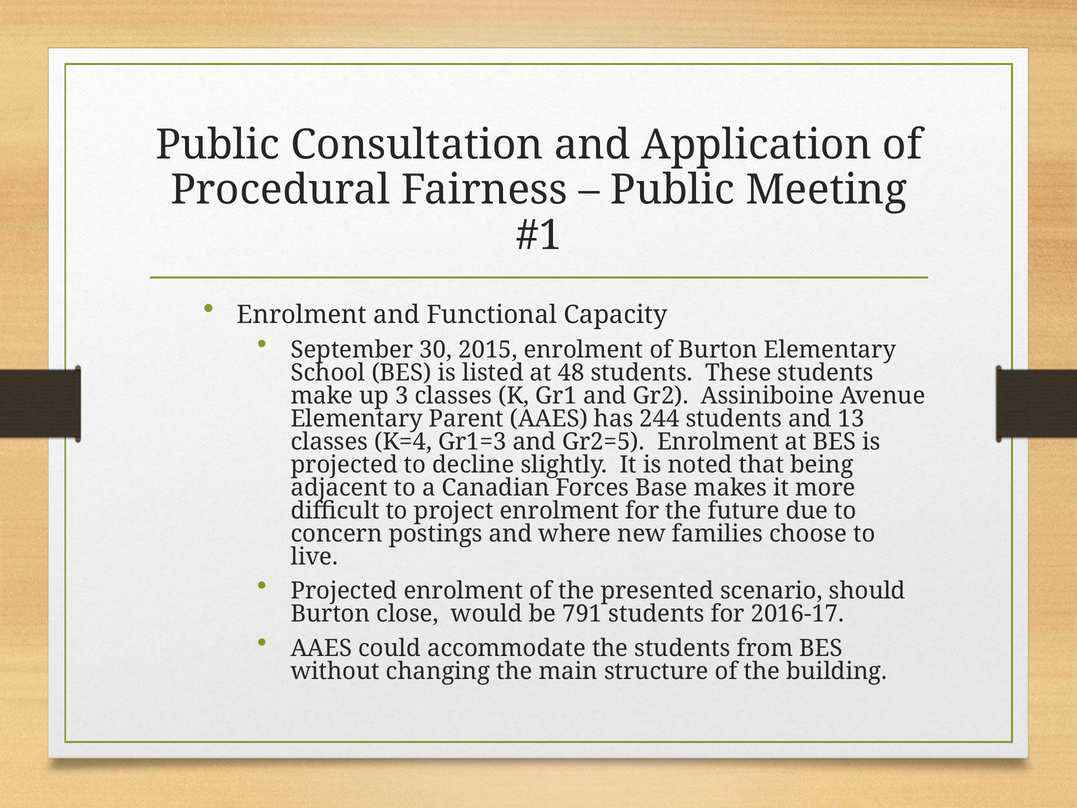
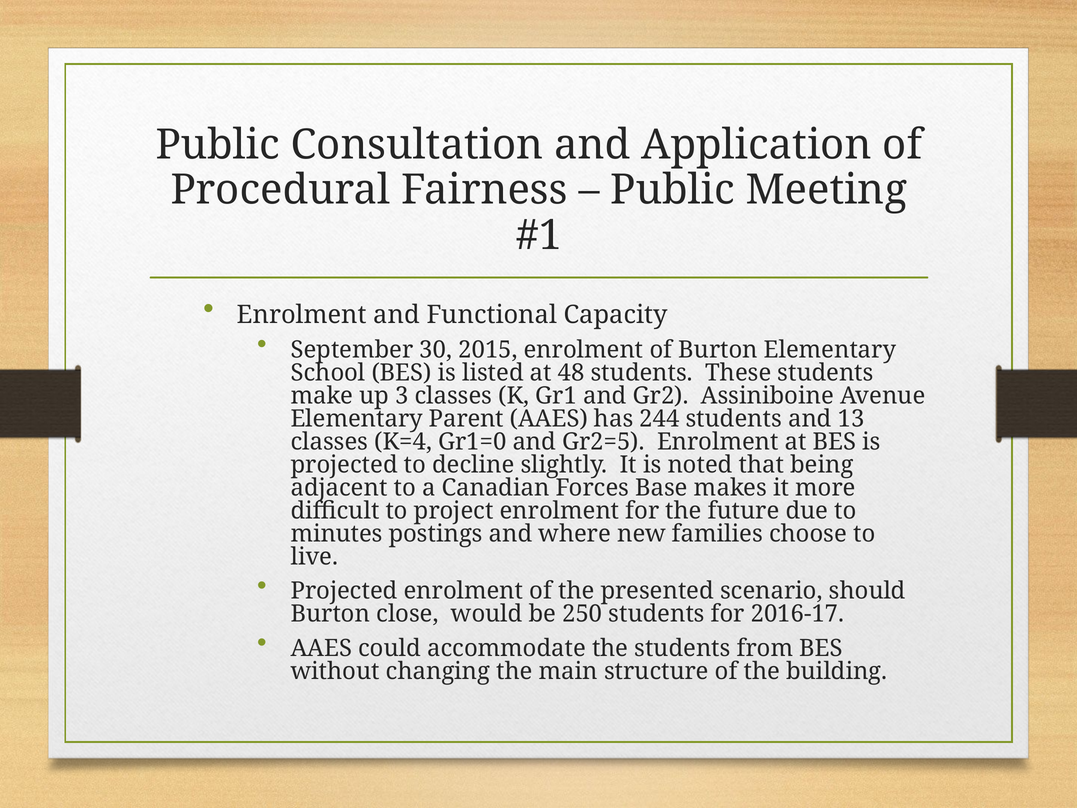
Gr1=3: Gr1=3 -> Gr1=0 (472, 442)
concern: concern -> minutes (337, 533)
791: 791 -> 250 (582, 614)
